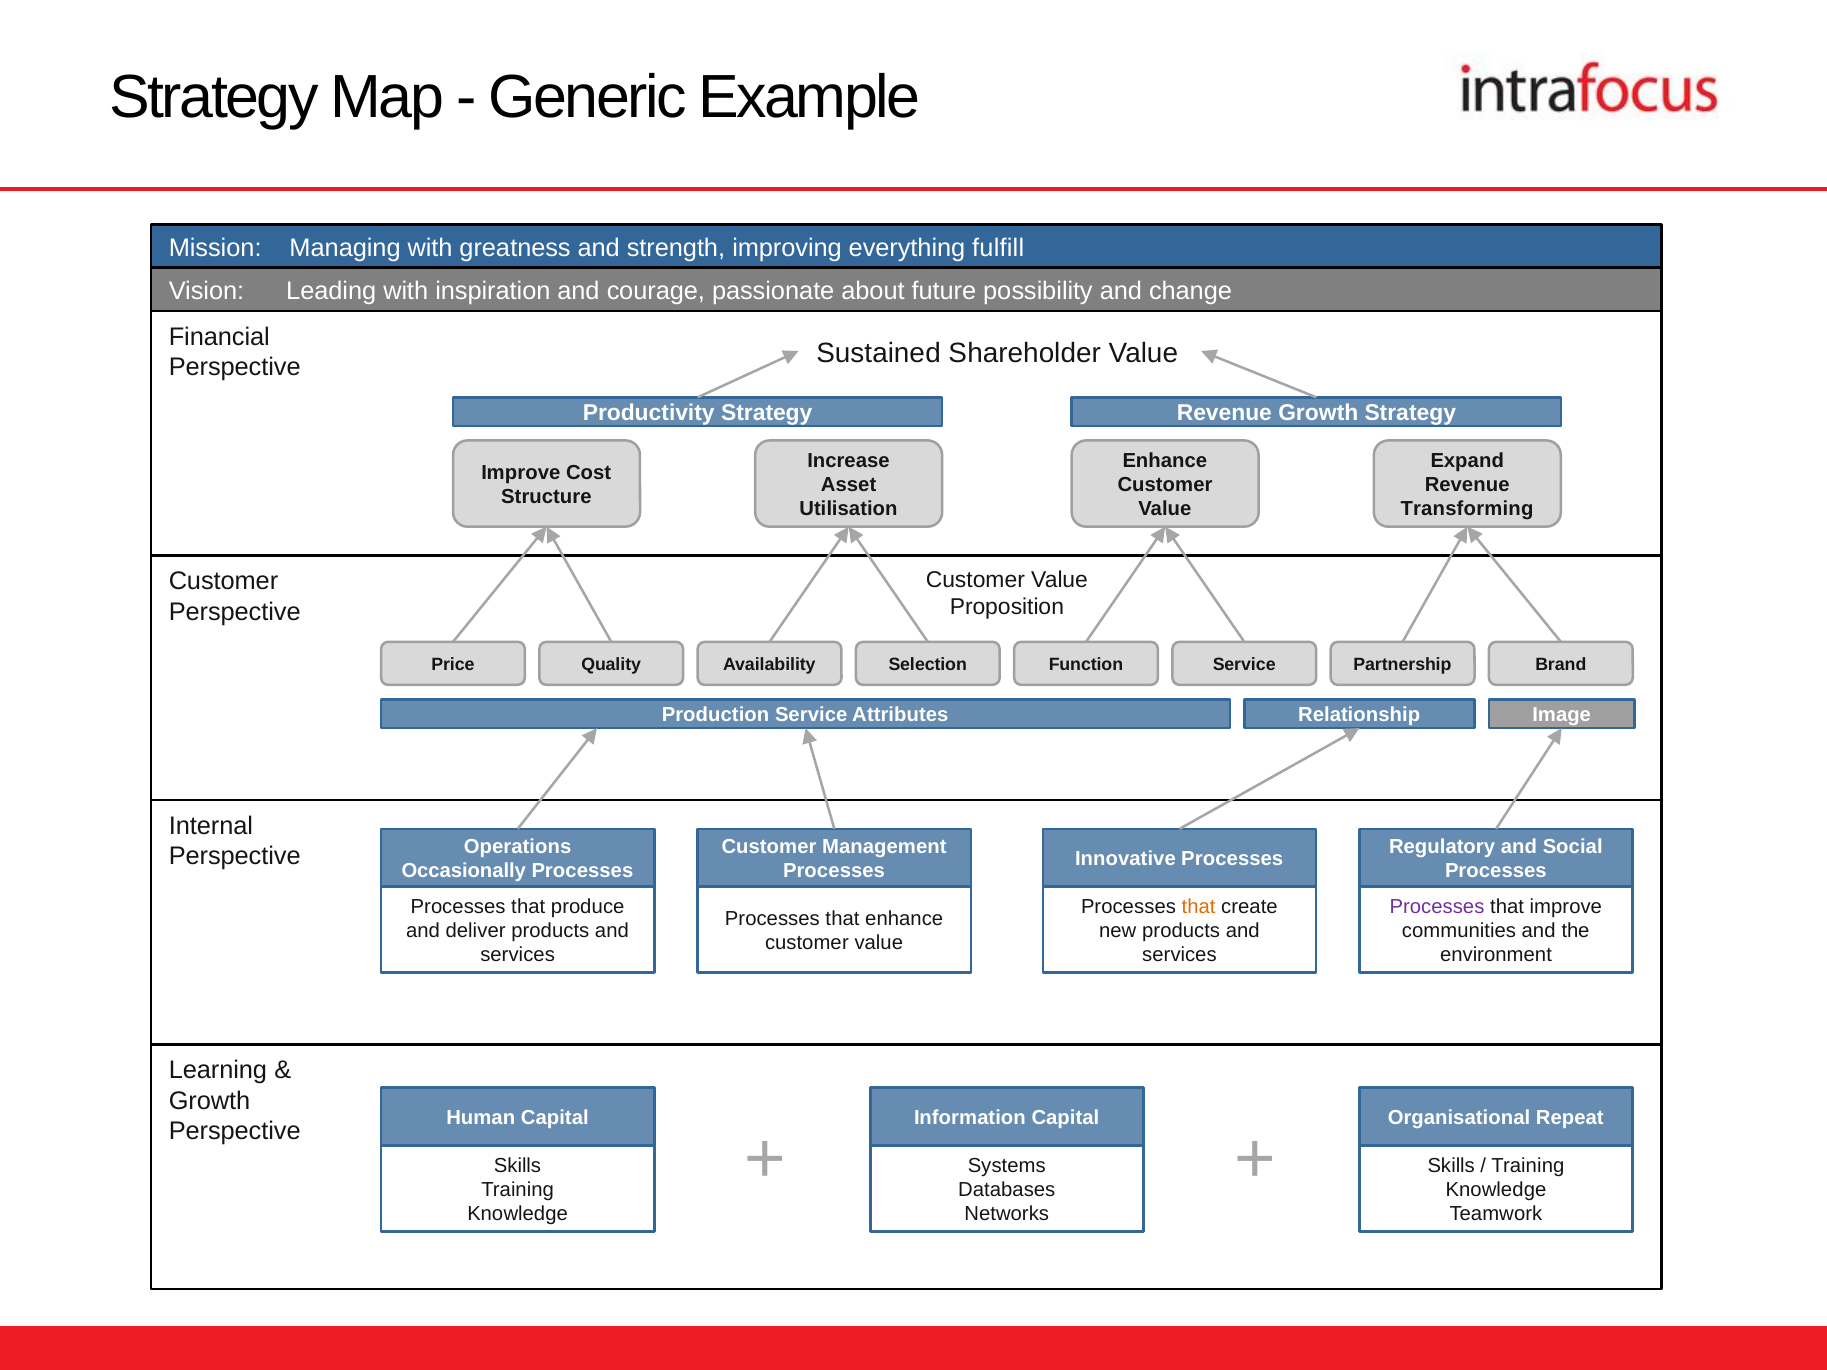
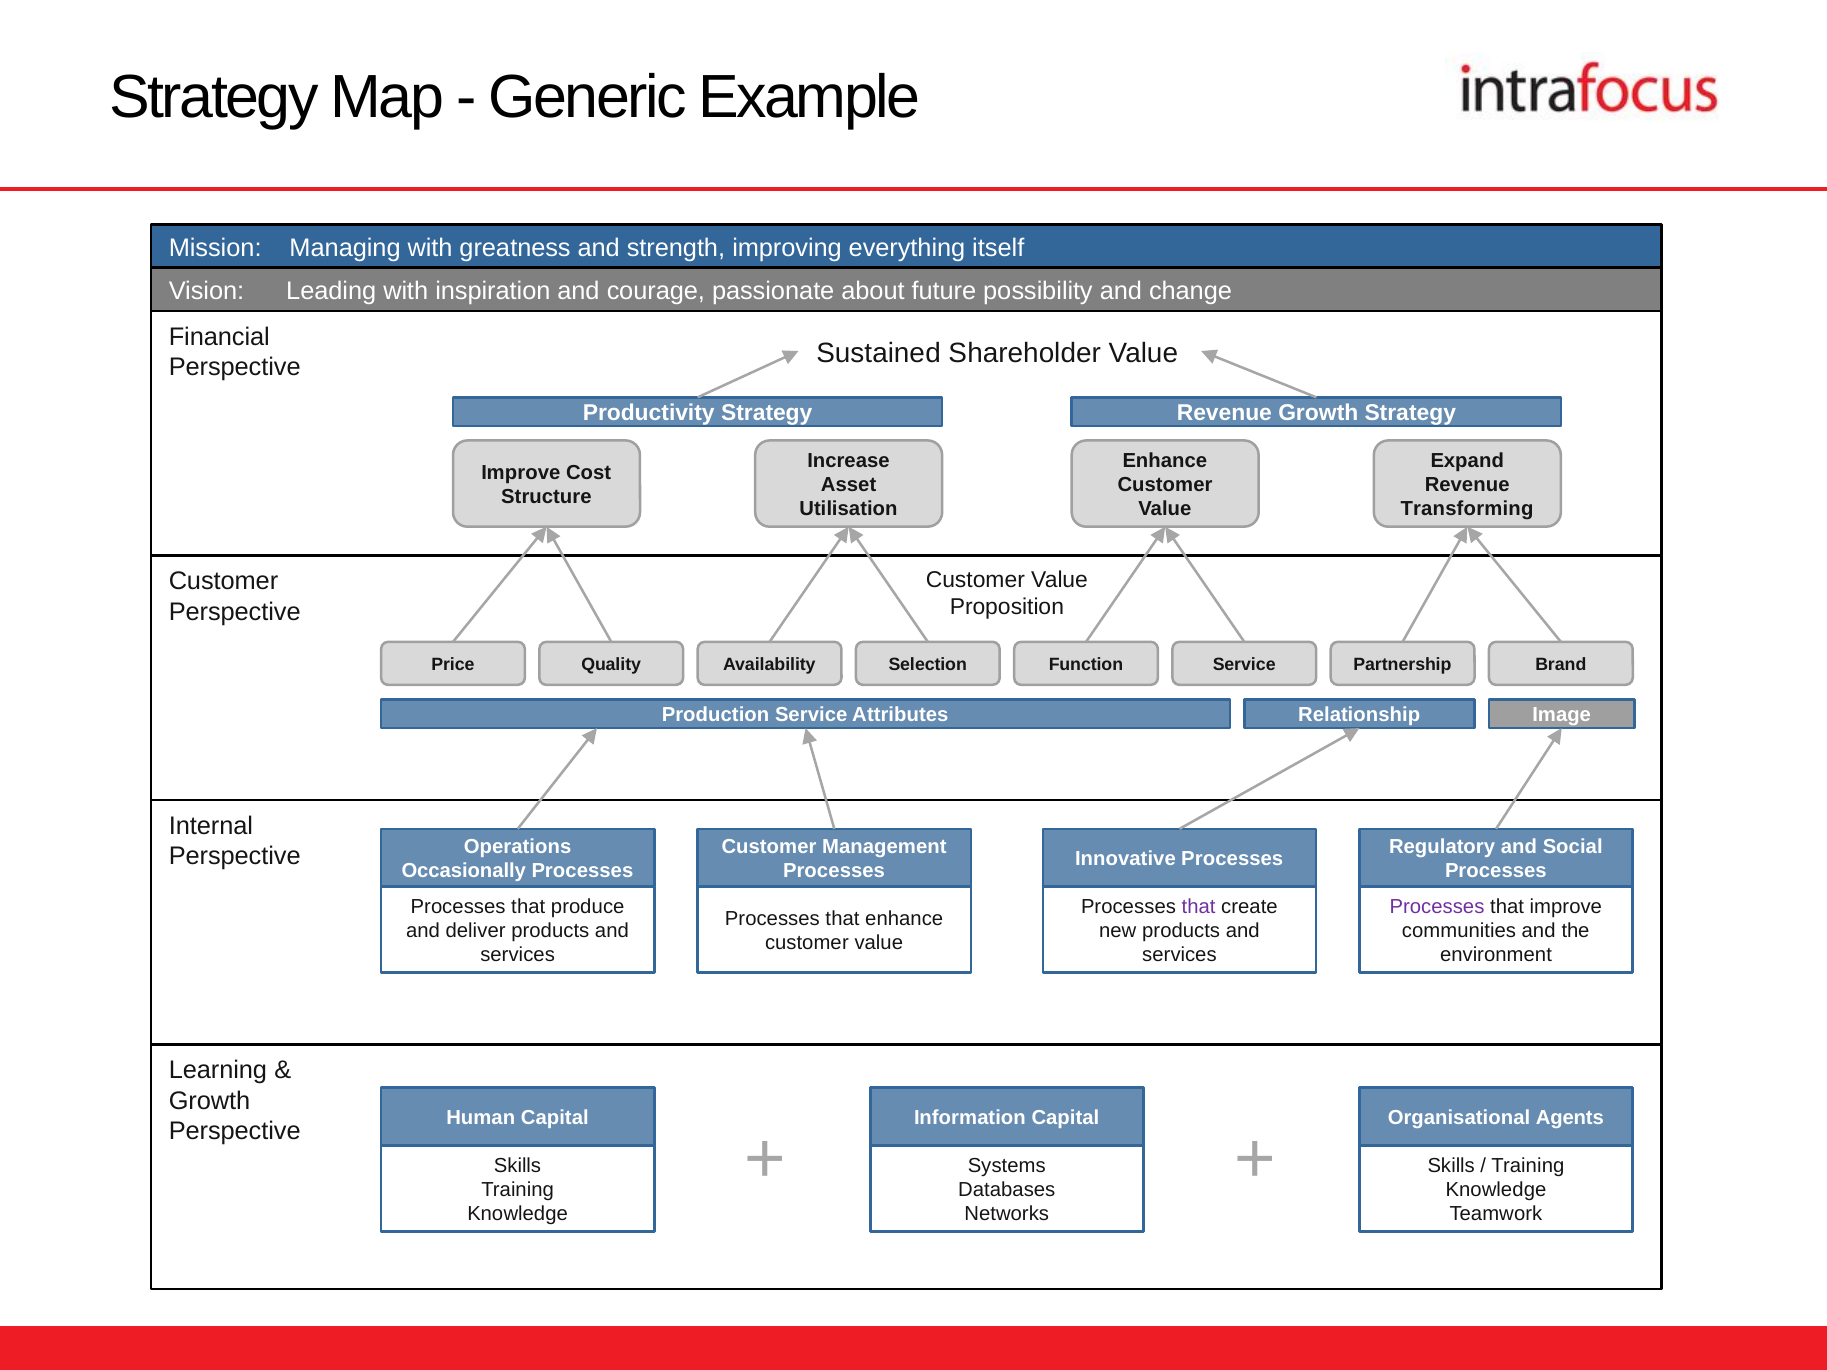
fulfill: fulfill -> itself (998, 248)
that colour: orange -> purple (1199, 907)
Repeat: Repeat -> Agents (1570, 1118)
